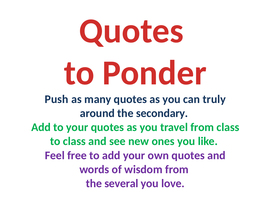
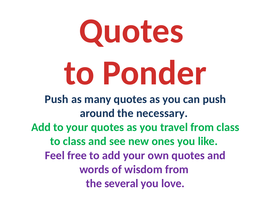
can truly: truly -> push (214, 99)
secondary: secondary -> necessary (162, 113)
